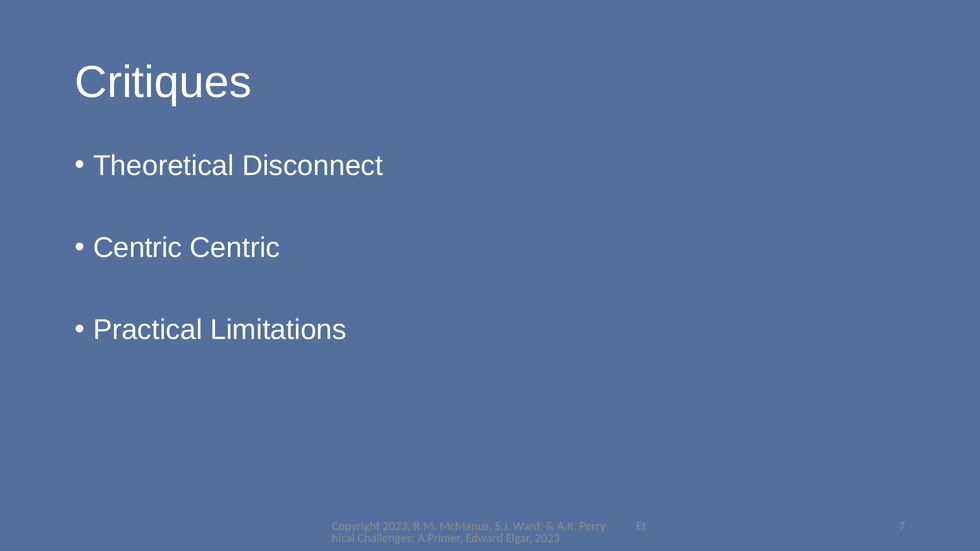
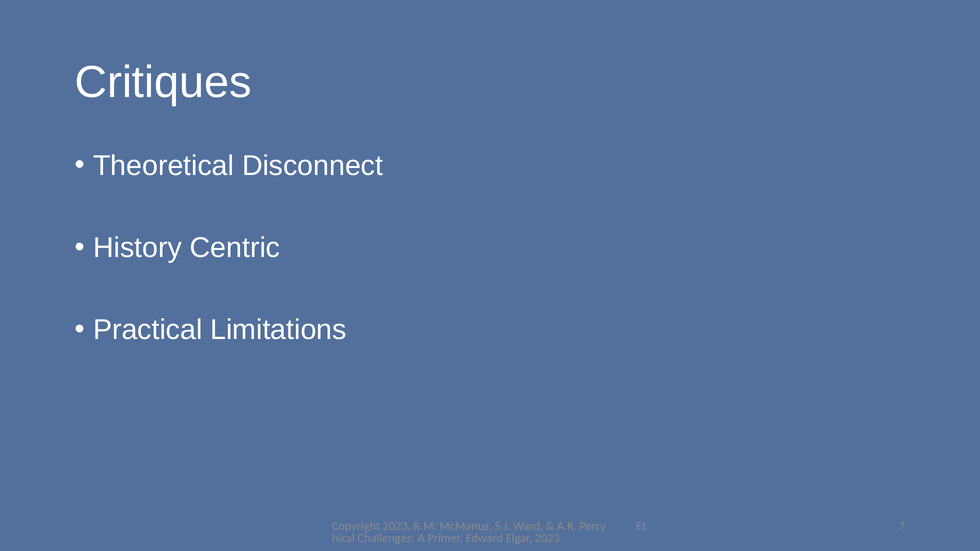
Centric: Centric -> History (137, 248)
